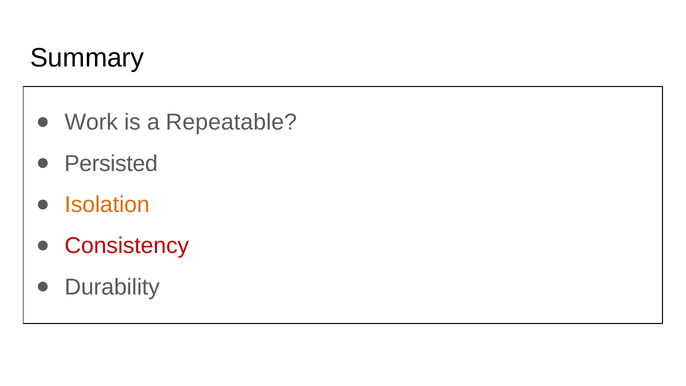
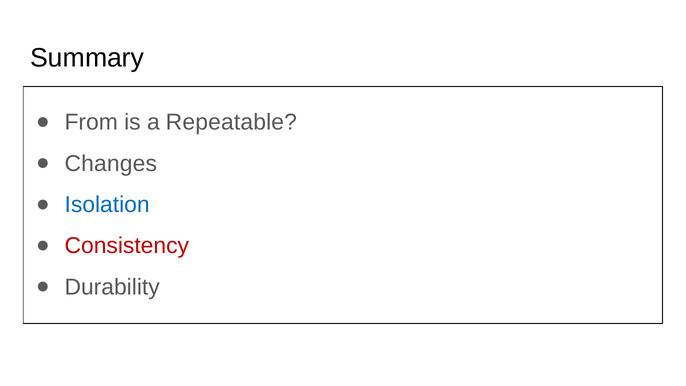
Work: Work -> From (91, 122)
Persisted: Persisted -> Changes (111, 164)
Isolation colour: orange -> blue (107, 205)
